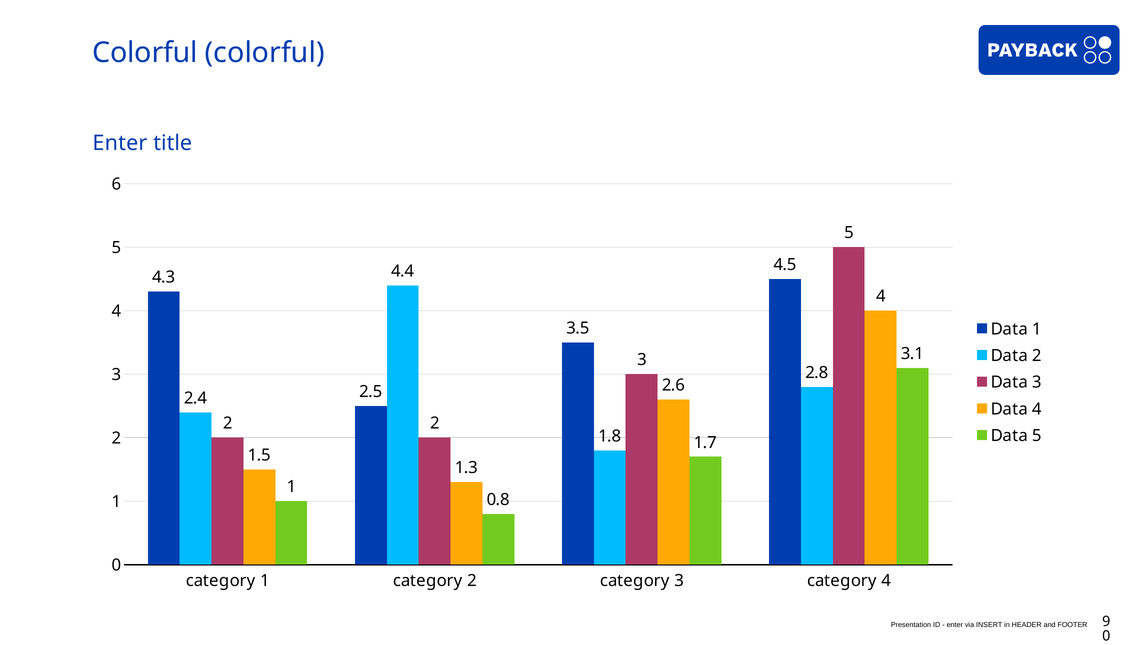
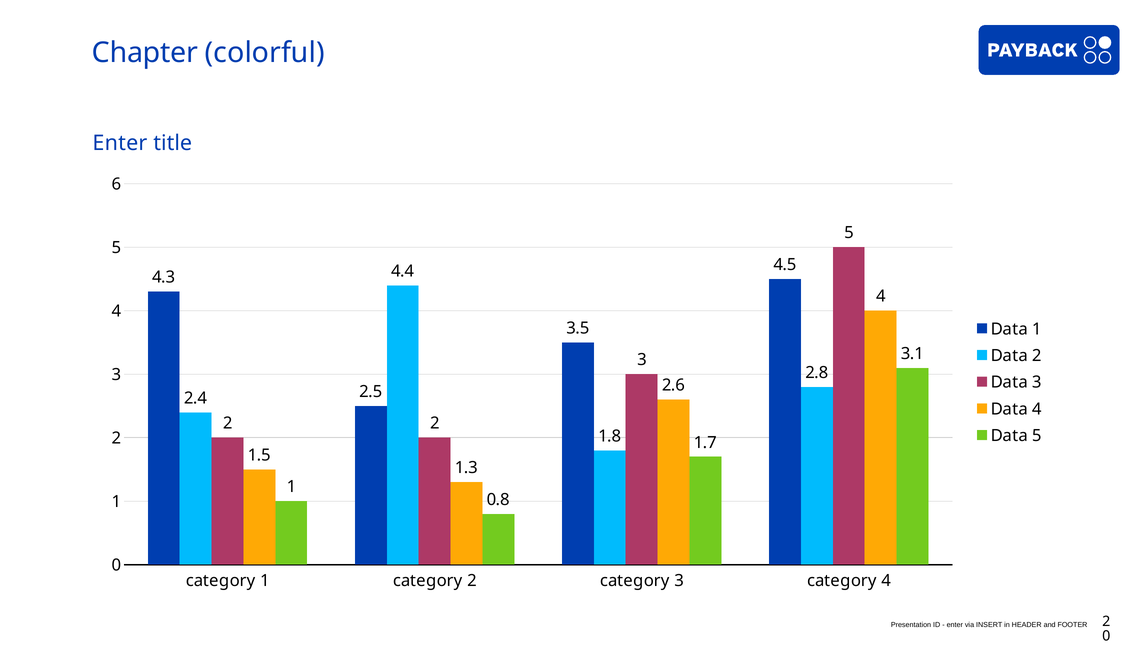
Colorful: Colorful -> Chapter (145, 53)
FOOTER 9: 9 -> 2 (1106, 622)
